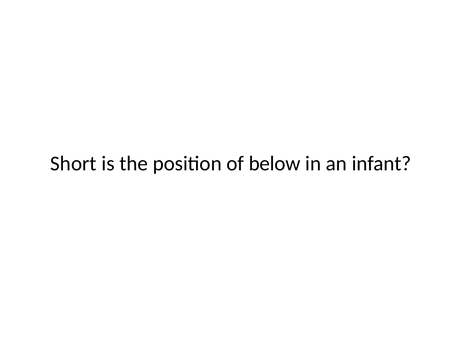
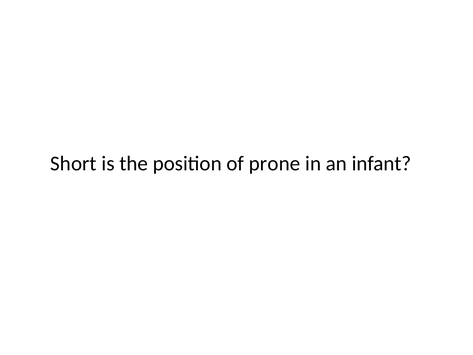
below: below -> prone (275, 164)
